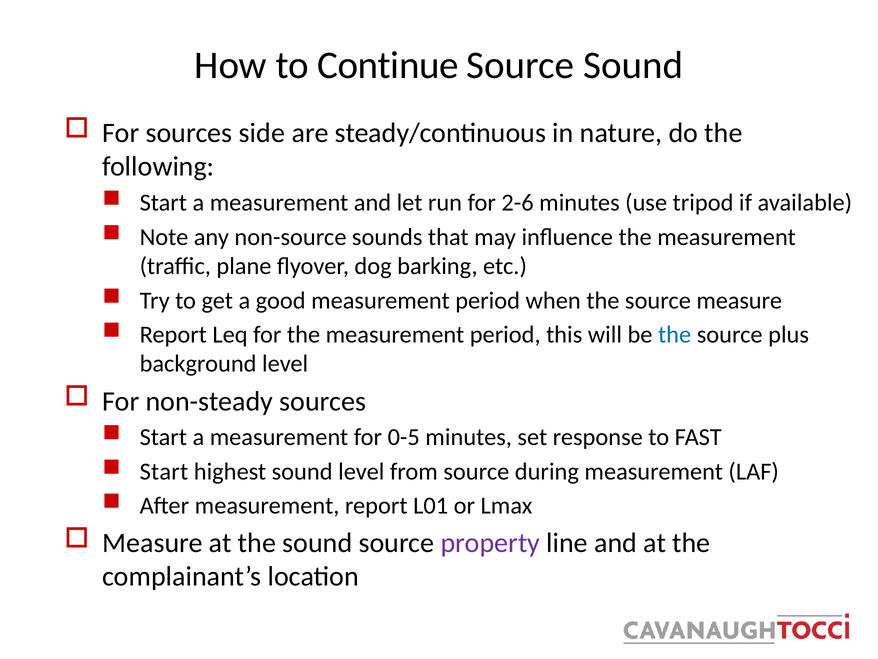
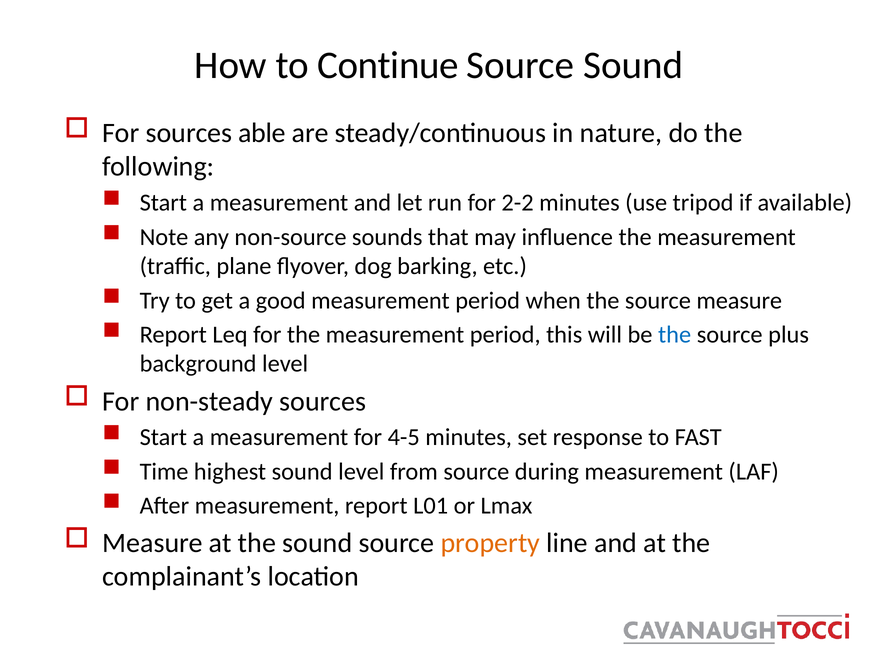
side: side -> able (262, 133)
2-6: 2-6 -> 2-2 (518, 203)
0-5: 0-5 -> 4-5 (404, 437)
Start: Start -> Time (164, 471)
property colour: purple -> orange (490, 543)
